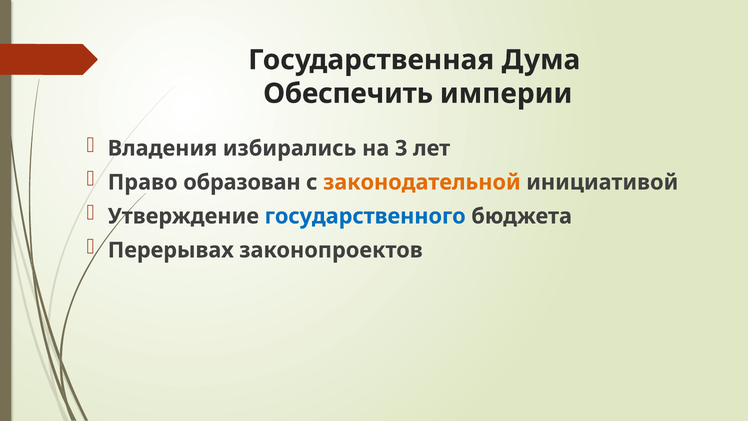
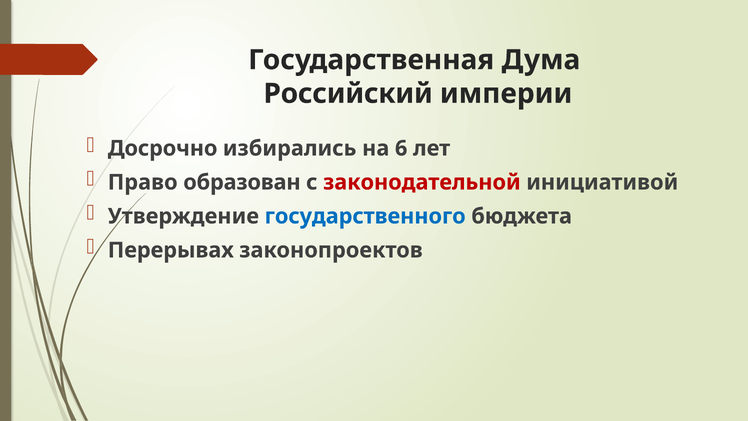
Обеспечить: Обеспечить -> Российский (348, 94)
Владения: Владения -> Досрочно (163, 148)
3: 3 -> 6 (401, 148)
законодательной colour: orange -> red (422, 182)
